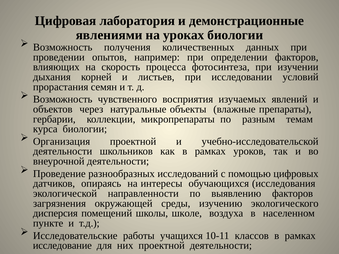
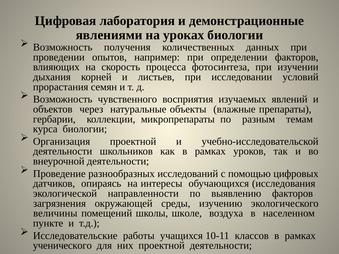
дисперсия: дисперсия -> величины (55, 214)
исследование: исследование -> ученического (62, 246)
